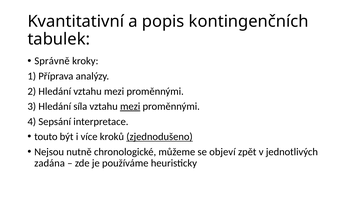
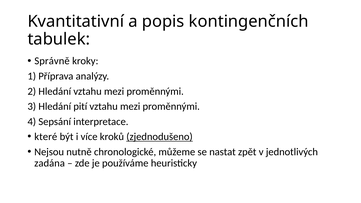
síla: síla -> pití (80, 106)
mezi underline: present -> none (130, 106)
touto: touto -> které (46, 137)
objeví: objeví -> nastat (223, 152)
